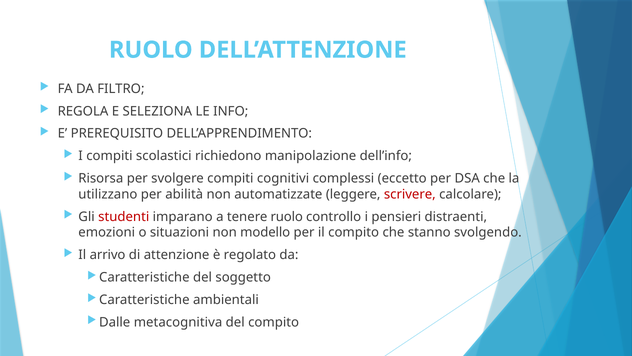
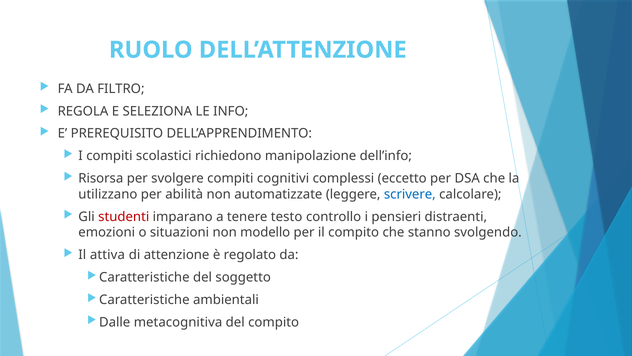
scrivere colour: red -> blue (410, 194)
tenere ruolo: ruolo -> testo (287, 216)
arrivo: arrivo -> attiva (107, 255)
